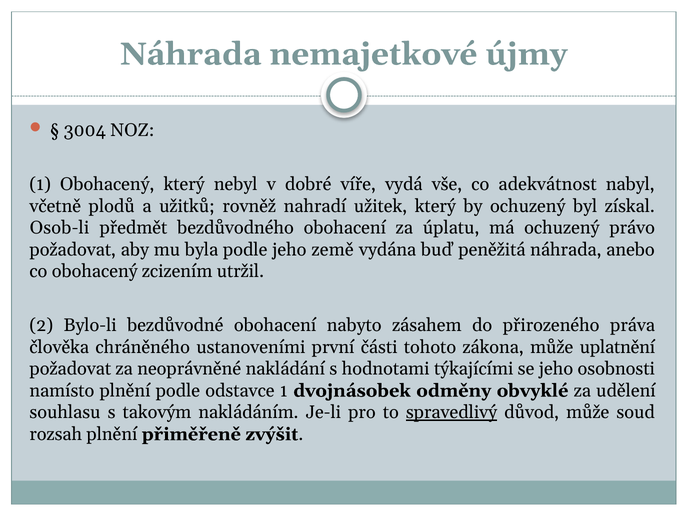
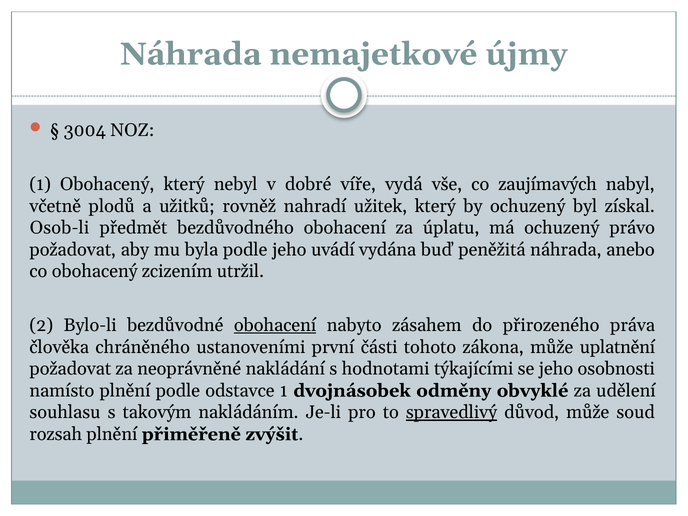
adekvátnost: adekvátnost -> zaujímavých (548, 184)
země: země -> uvádí (333, 250)
obohacení underline: none -> present (275, 325)
